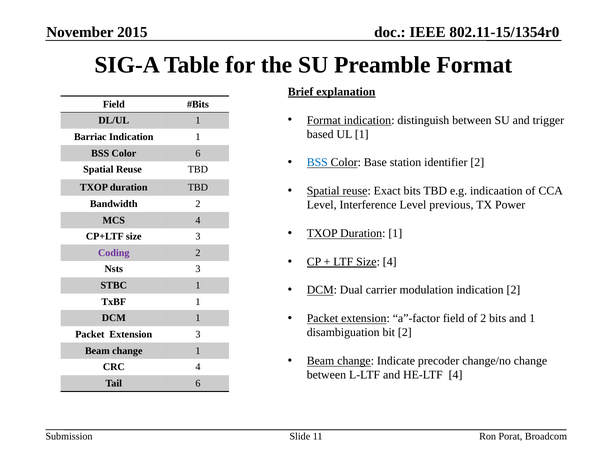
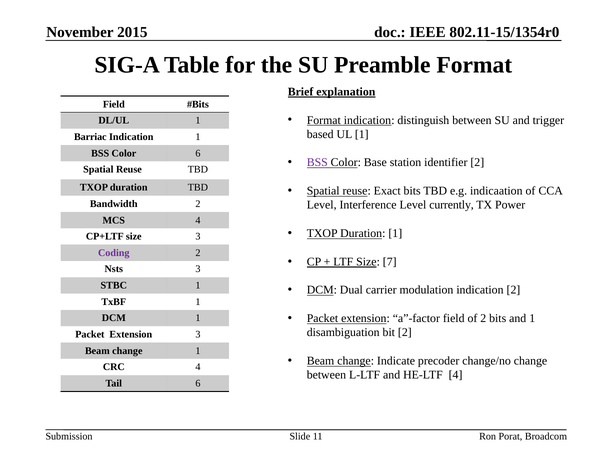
BSS colour: blue -> purple (317, 163)
previous: previous -> currently (452, 205)
Size 4: 4 -> 7 (390, 262)
